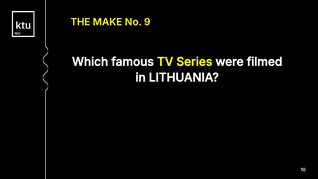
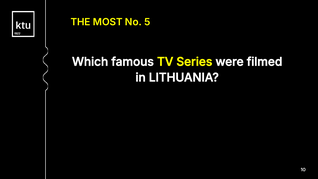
MAKE: MAKE -> MOST (108, 22)
9: 9 -> 5 (147, 22)
